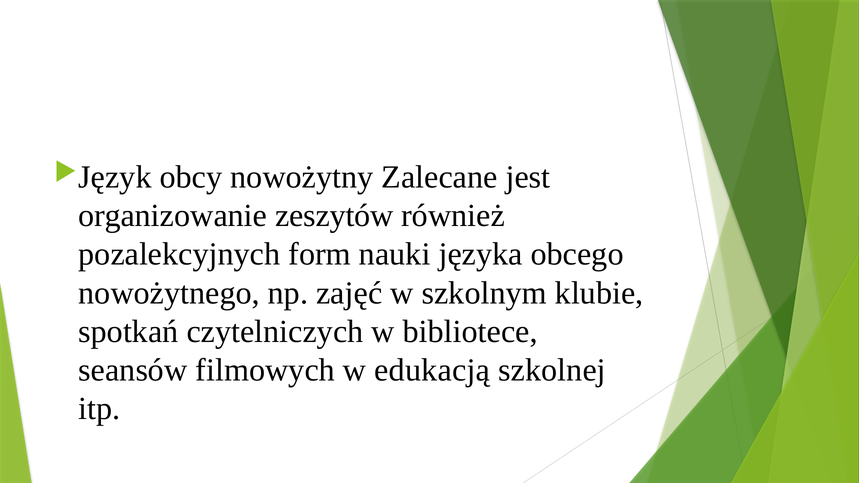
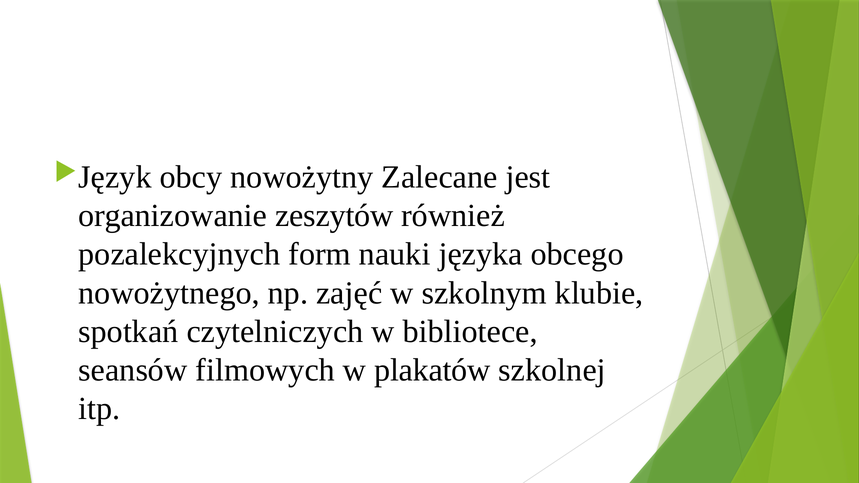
edukacją: edukacją -> plakatów (432, 370)
